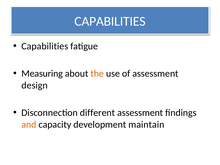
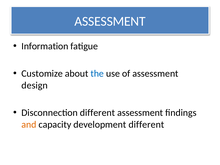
CAPABILITIES: CAPABILITIES -> ASSESSMENT (110, 21)
Capabilities: Capabilities -> Information (45, 46)
Measuring: Measuring -> Customize (42, 74)
the colour: orange -> blue (97, 74)
development maintain: maintain -> different (146, 124)
